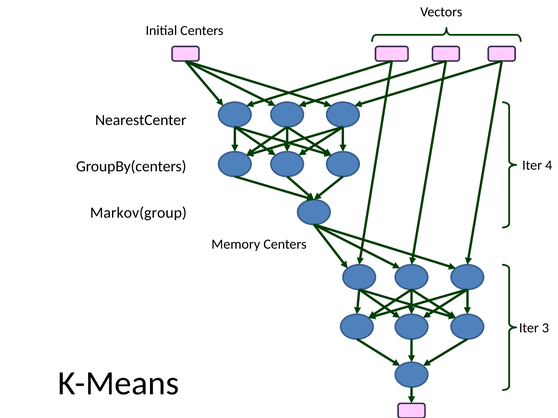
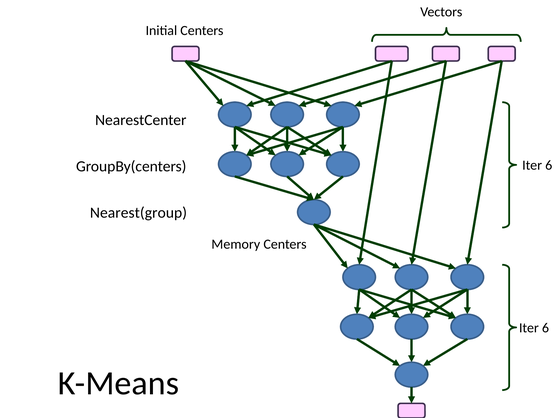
4: 4 -> 6 (549, 166)
Markov(group: Markov(group -> Nearest(group (138, 213)
3: 3 -> 6 (546, 328)
